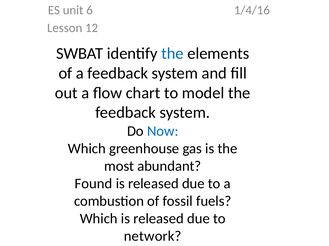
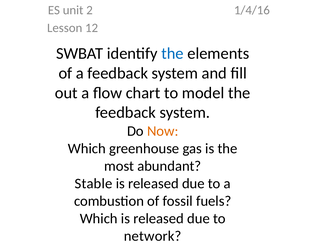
6: 6 -> 2 (90, 10)
Now colour: blue -> orange (163, 131)
Found: Found -> Stable (93, 184)
